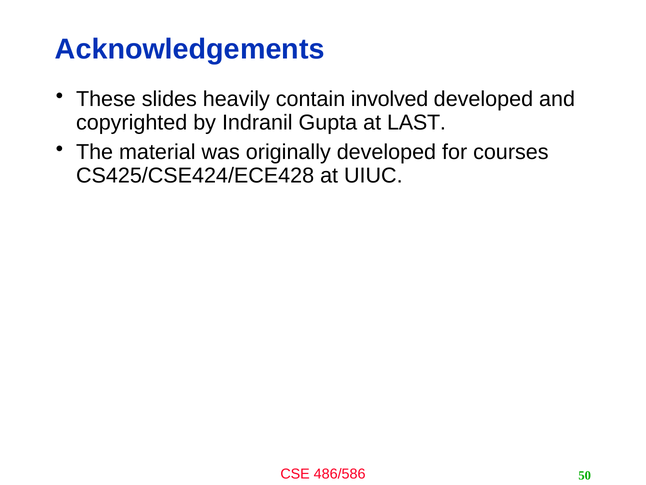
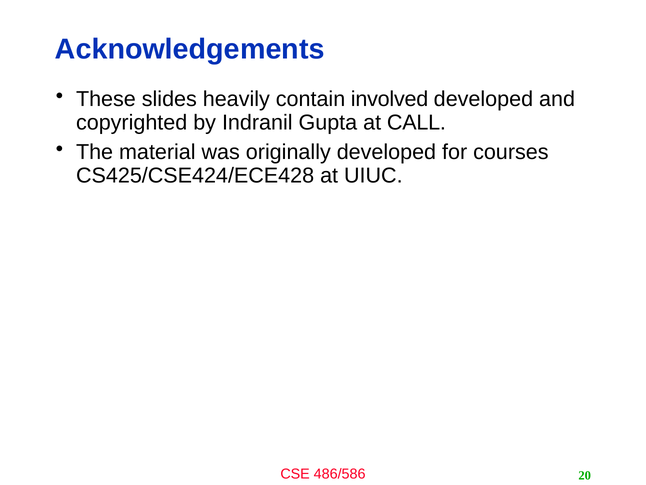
LAST: LAST -> CALL (416, 122)
50: 50 -> 20 (585, 475)
